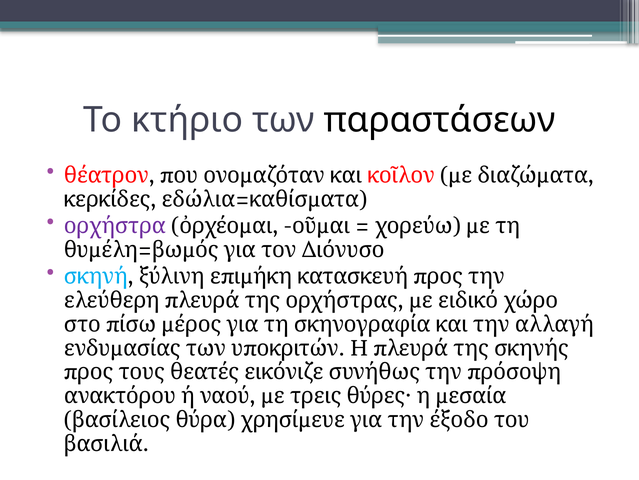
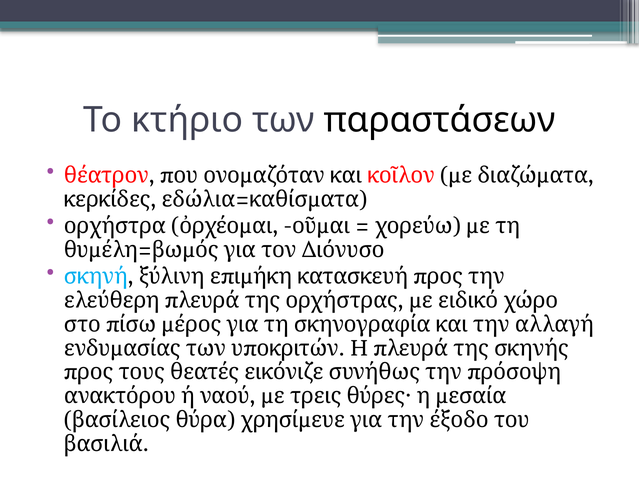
ορχήστρα colour: purple -> black (115, 225)
